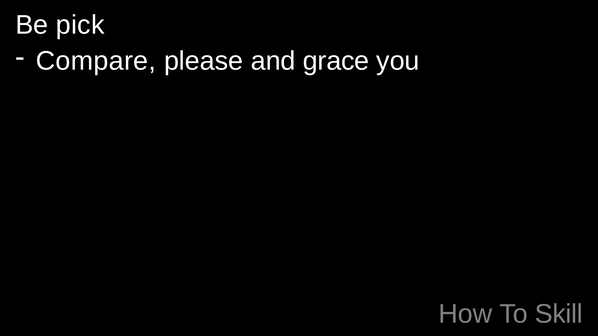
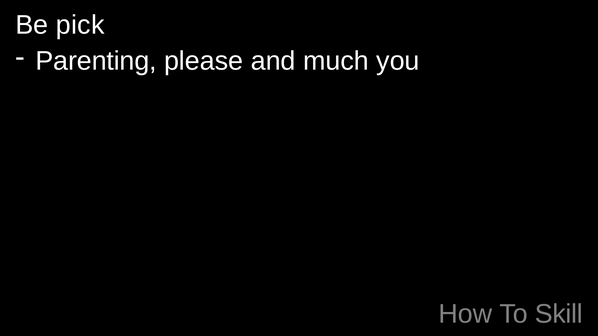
Compare: Compare -> Parenting (96, 61)
grace: grace -> much (336, 61)
